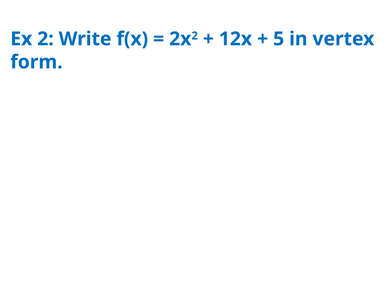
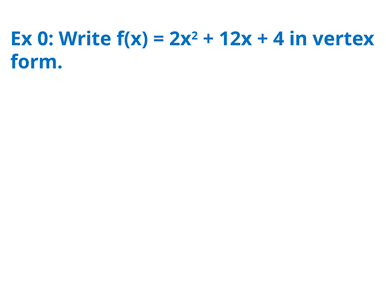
Ex 2: 2 -> 0 (45, 39)
5: 5 -> 4 (279, 39)
